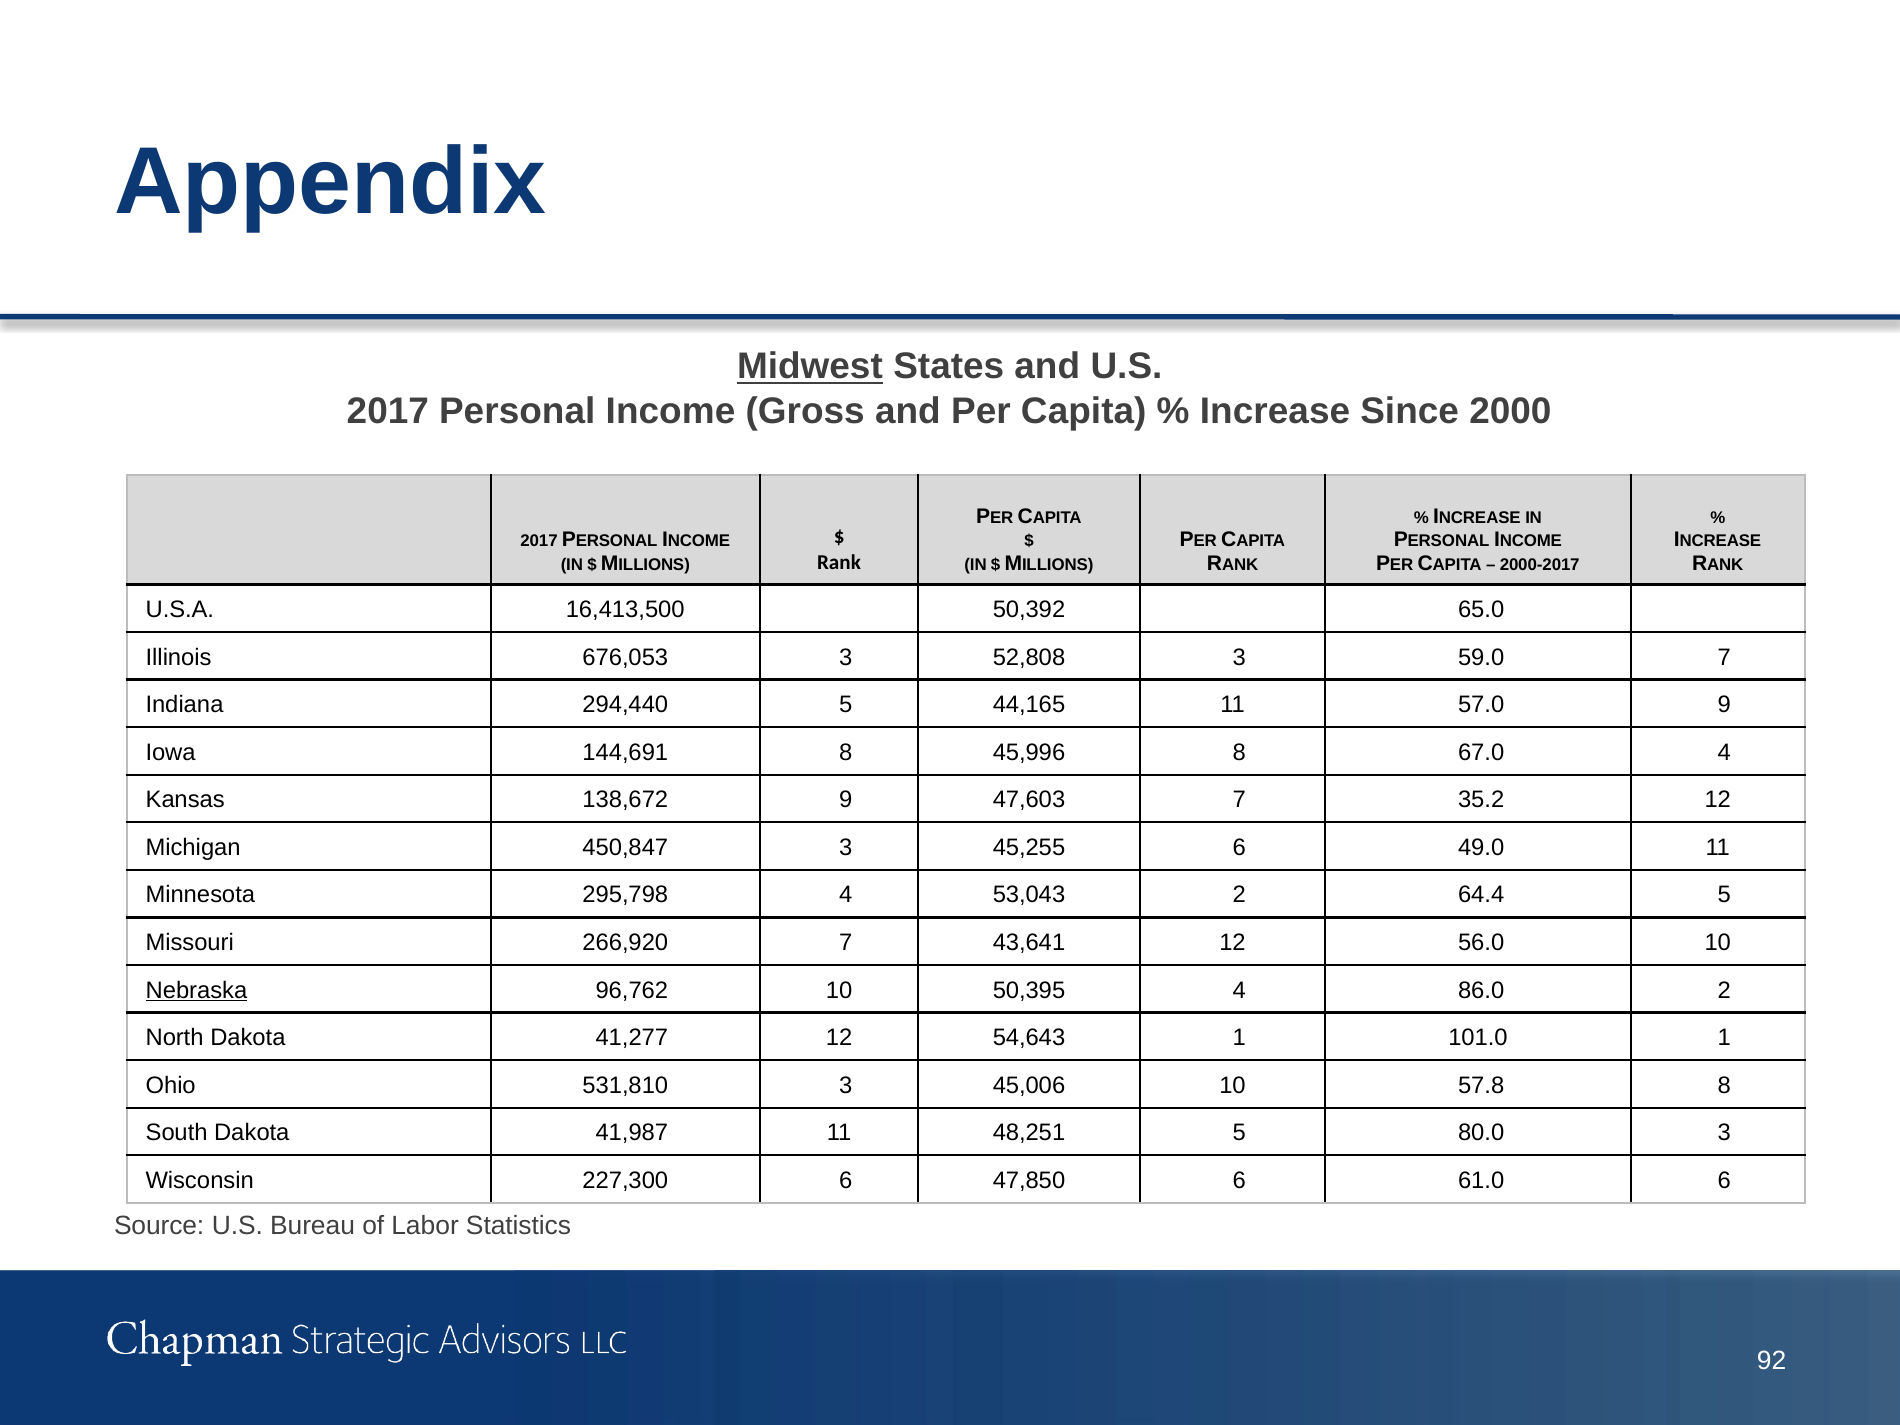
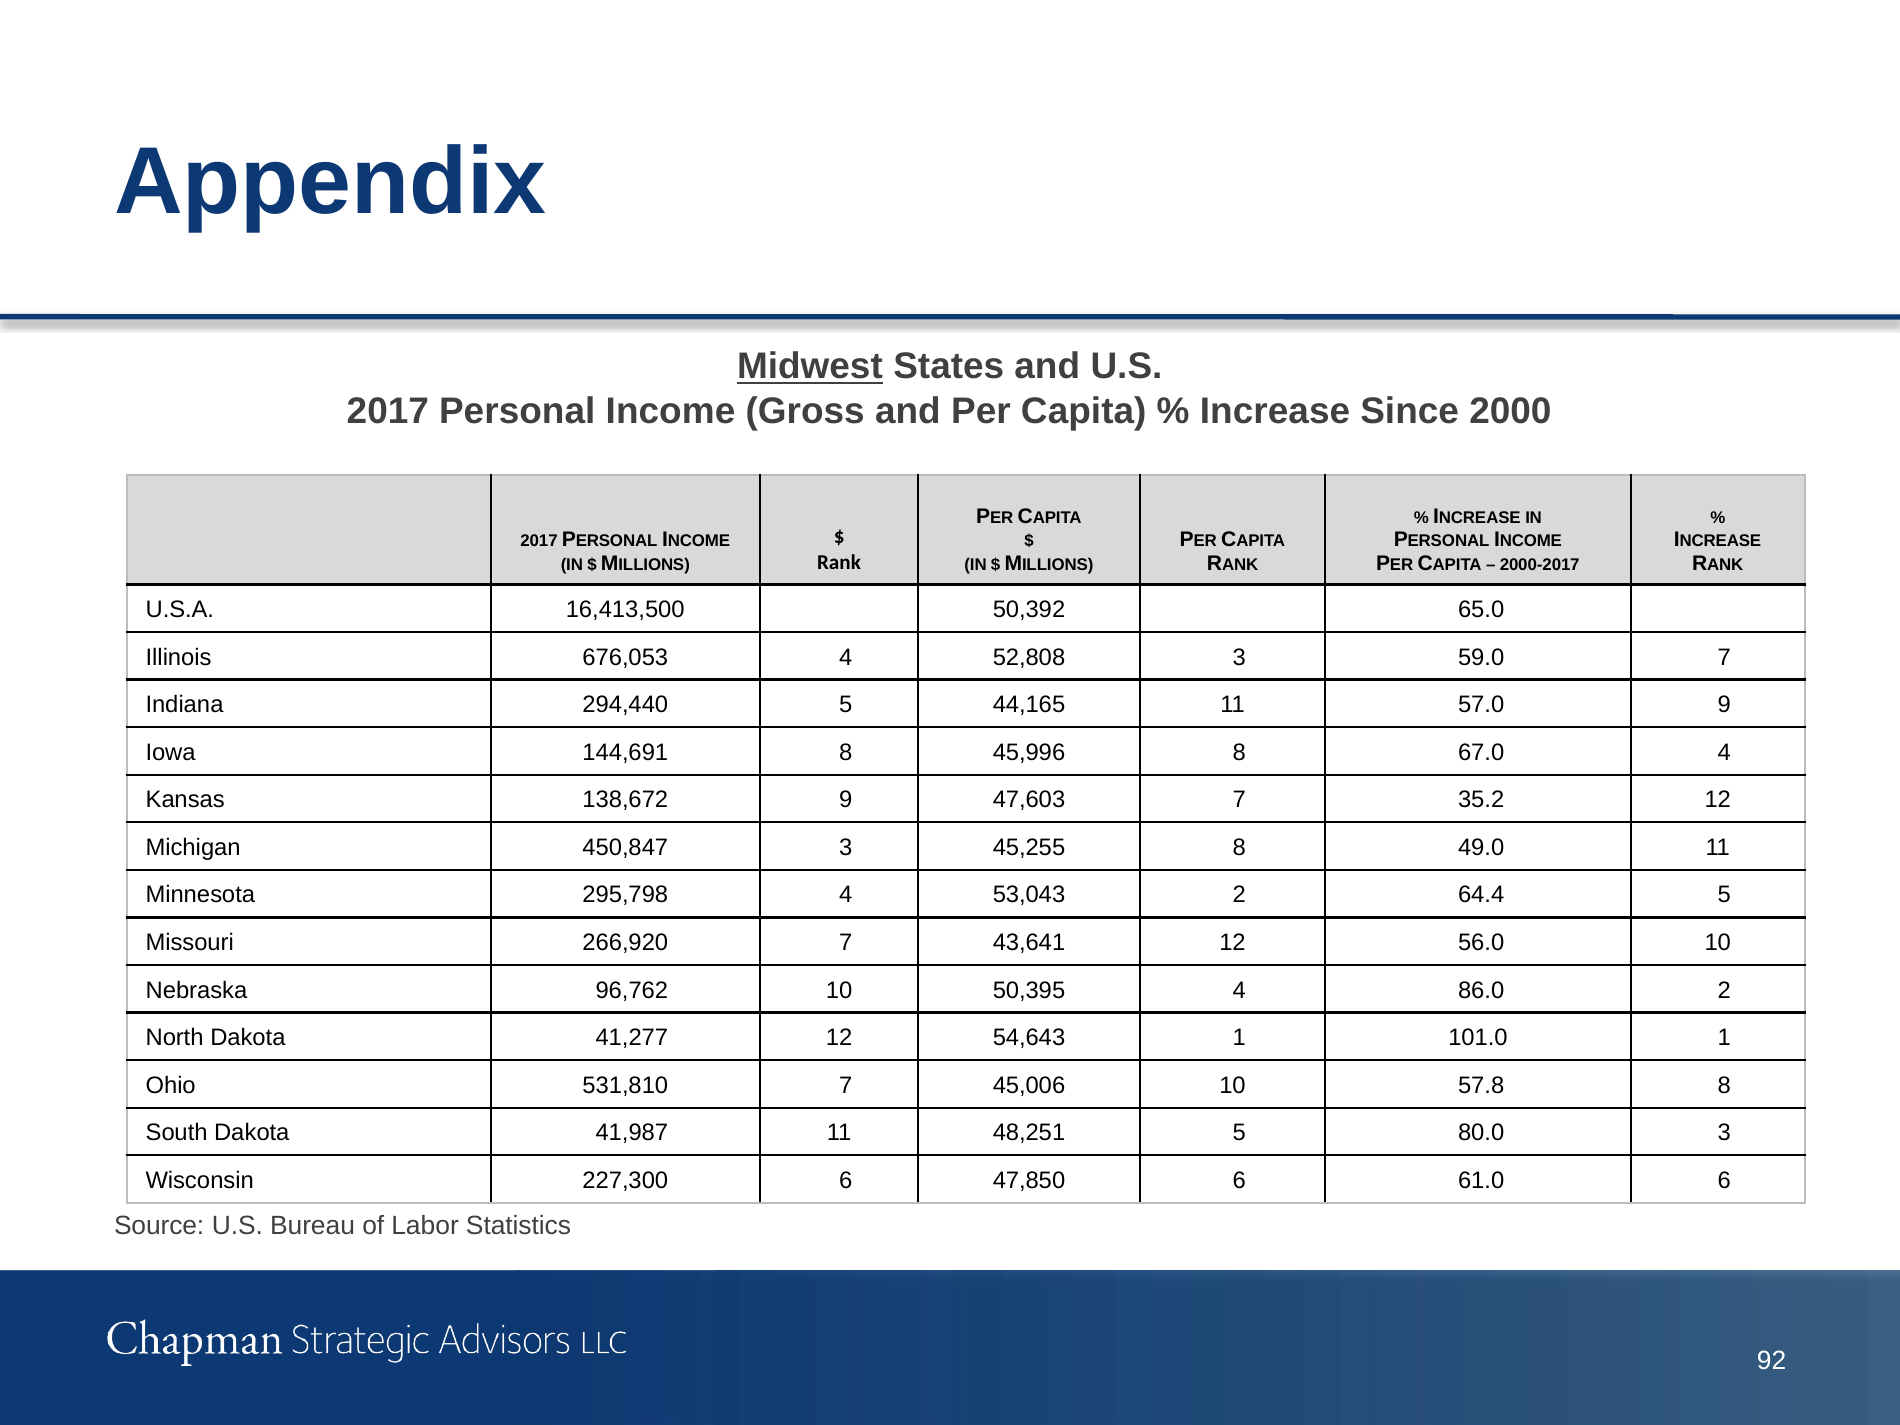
676,053 3: 3 -> 4 (846, 657)
45,255 6: 6 -> 8 (1239, 847)
Nebraska underline: present -> none (196, 990)
531,810 3: 3 -> 7 (846, 1085)
